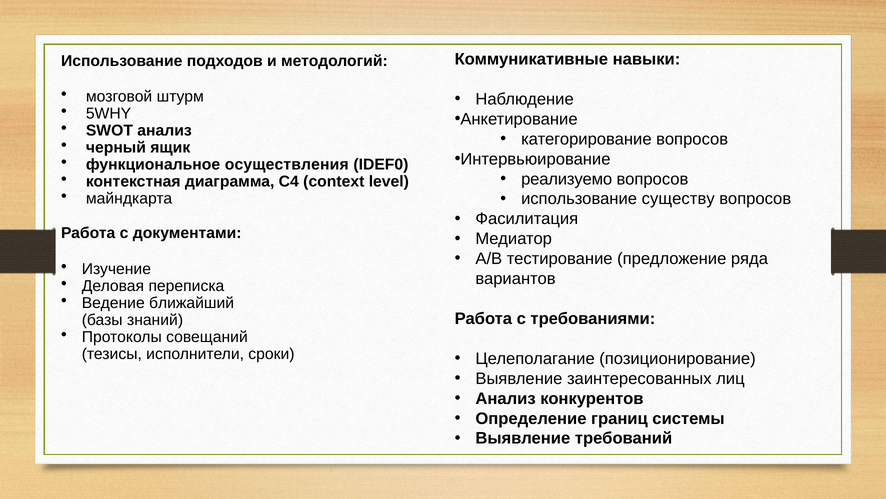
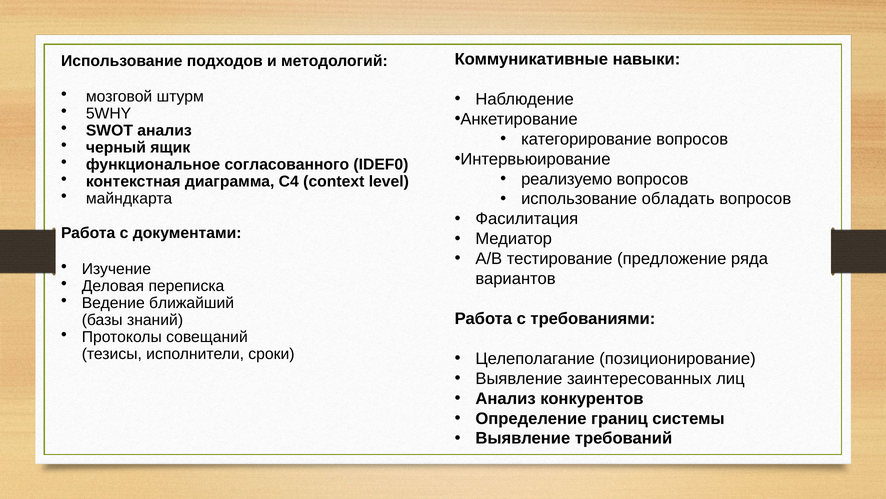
осуществления: осуществления -> согласованного (287, 164)
существу: существу -> обладать (678, 199)
